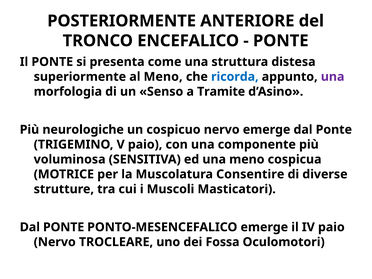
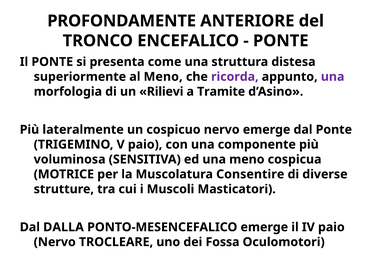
POSTERIORMENTE: POSTERIORMENTE -> PROFONDAMENTE (122, 21)
ricorda colour: blue -> purple (235, 77)
Senso: Senso -> Rilievi (161, 92)
neurologiche: neurologiche -> lateralmente (83, 130)
PONTE: PONTE -> DALLA (64, 227)
